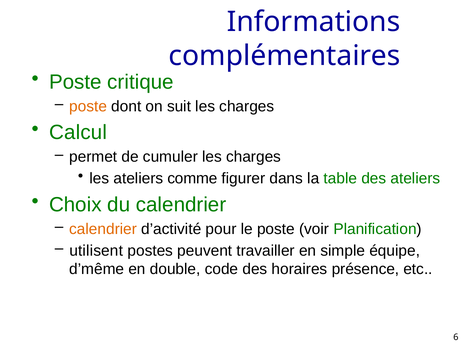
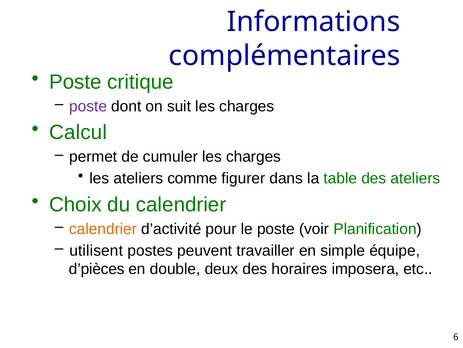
poste colour: orange -> purple (88, 106)
d’même: d’même -> d’pièces (97, 269)
code: code -> deux (221, 269)
présence: présence -> imposera (365, 269)
